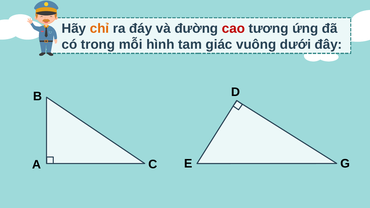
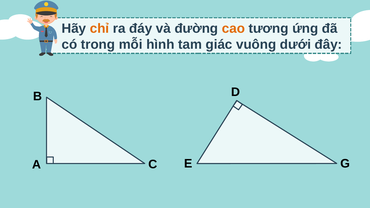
cao colour: red -> orange (233, 28)
